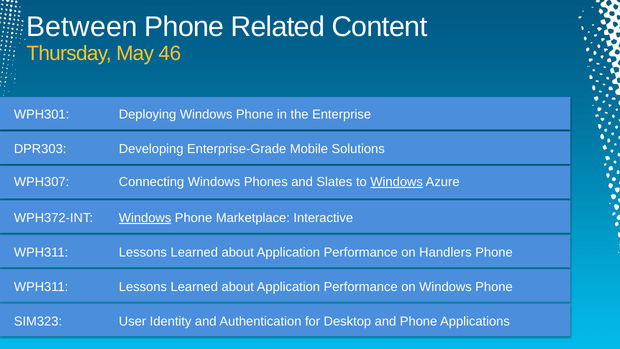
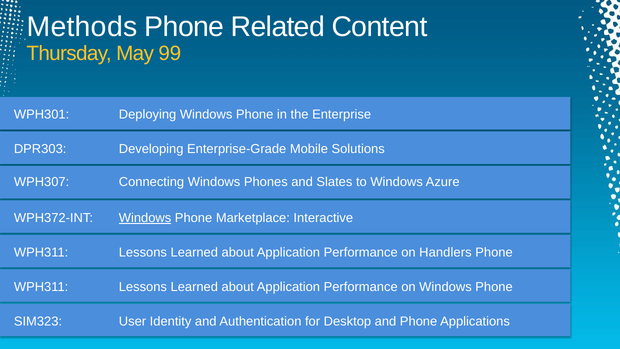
Between: Between -> Methods (82, 27)
46: 46 -> 99 (170, 53)
Windows underline: present -> none (397, 182)
